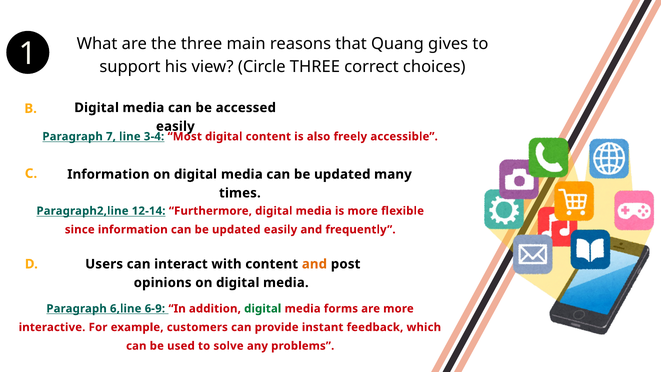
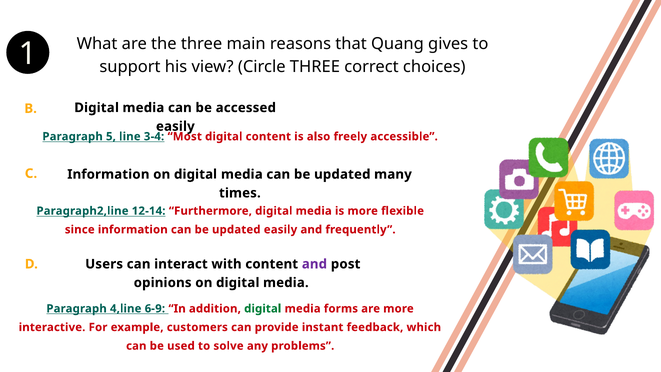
7: 7 -> 5 (111, 136)
and colour: orange -> purple (314, 264)
6,line: 6,line -> 4,line (126, 308)
